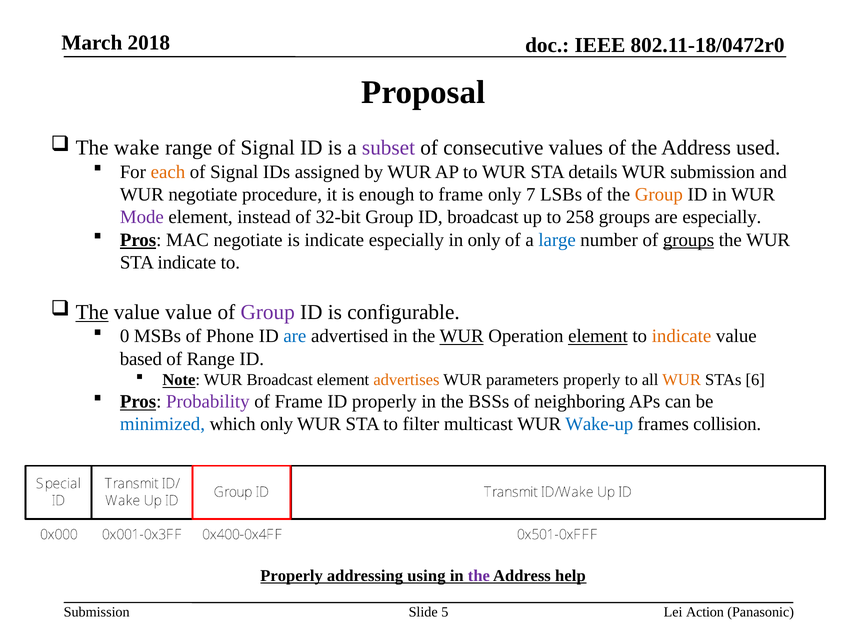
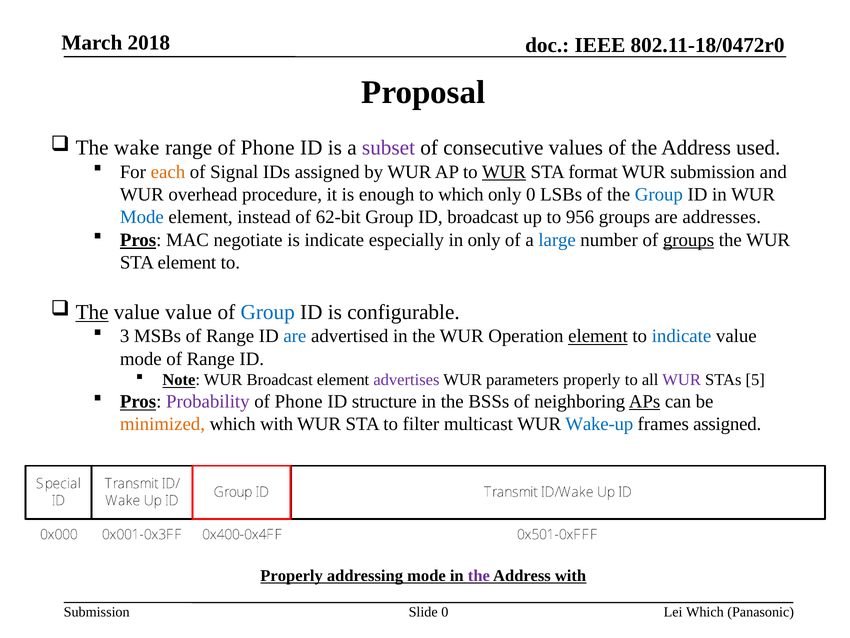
range of Signal: Signal -> Phone (268, 148)
WUR underline: none -> present (504, 172)
details: details -> format (593, 172)
WUR negotiate: negotiate -> overhead (203, 194)
to frame: frame -> which (461, 194)
only 7: 7 -> 0 (531, 194)
Group colour: orange -> blue (659, 194)
Mode colour: purple -> blue (142, 217)
32-bit: 32-bit -> 62-bit (338, 217)
258: 258 -> 956 (580, 217)
are especially: especially -> addresses (722, 217)
STA indicate: indicate -> element (187, 262)
Group colour: purple -> blue (268, 312)
0: 0 -> 3 (125, 336)
MSBs of Phone: Phone -> Range (230, 336)
WUR underline: present -> none (462, 336)
indicate colour: orange -> blue (682, 336)
based: based -> mode (141, 359)
advertises colour: orange -> purple (406, 380)
WUR colour: orange -> purple (682, 380)
6: 6 -> 5 (755, 380)
Frame: Frame -> Phone (299, 401)
properly: properly -> structure (384, 401)
APs underline: none -> present (645, 401)
minimized colour: blue -> orange (162, 424)
which only: only -> with (277, 424)
frames collision: collision -> assigned (727, 424)
addressing using: using -> mode (426, 575)
Address help: help -> with (570, 575)
Slide 5: 5 -> 0 (445, 611)
Lei Action: Action -> Which (705, 611)
